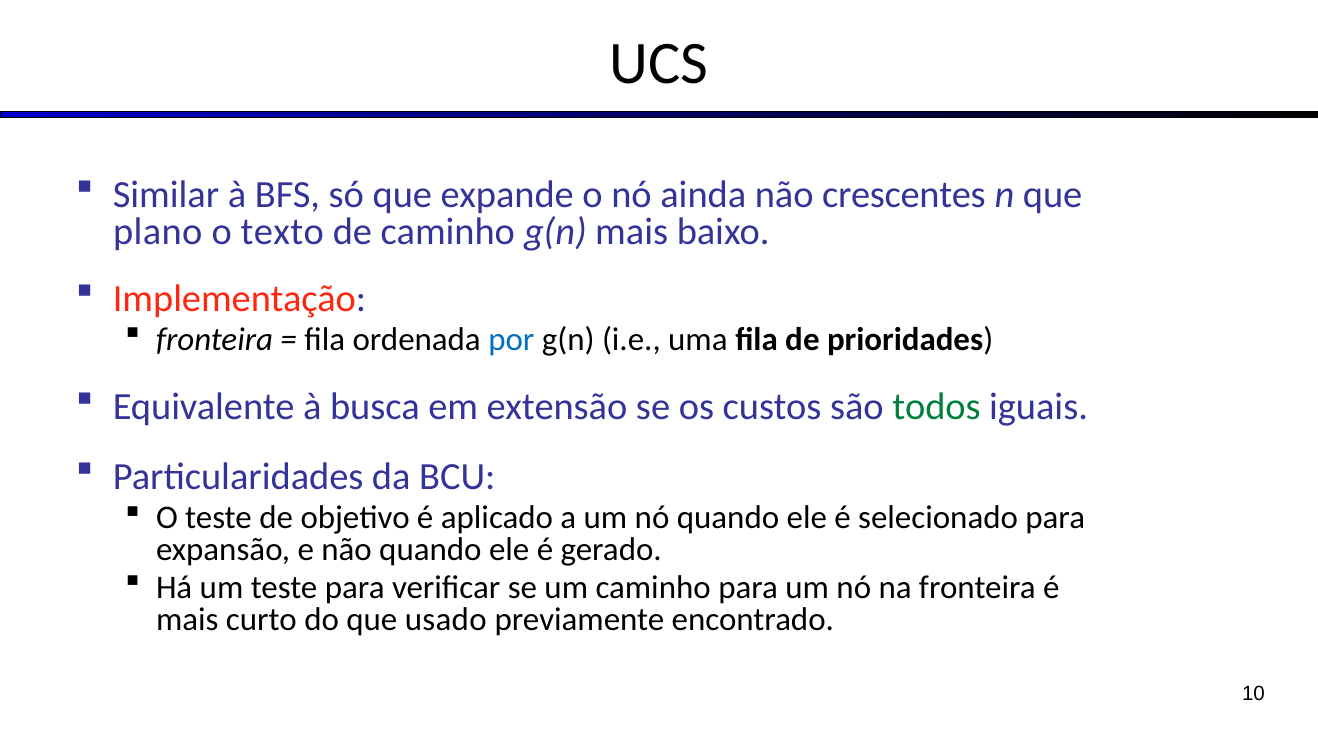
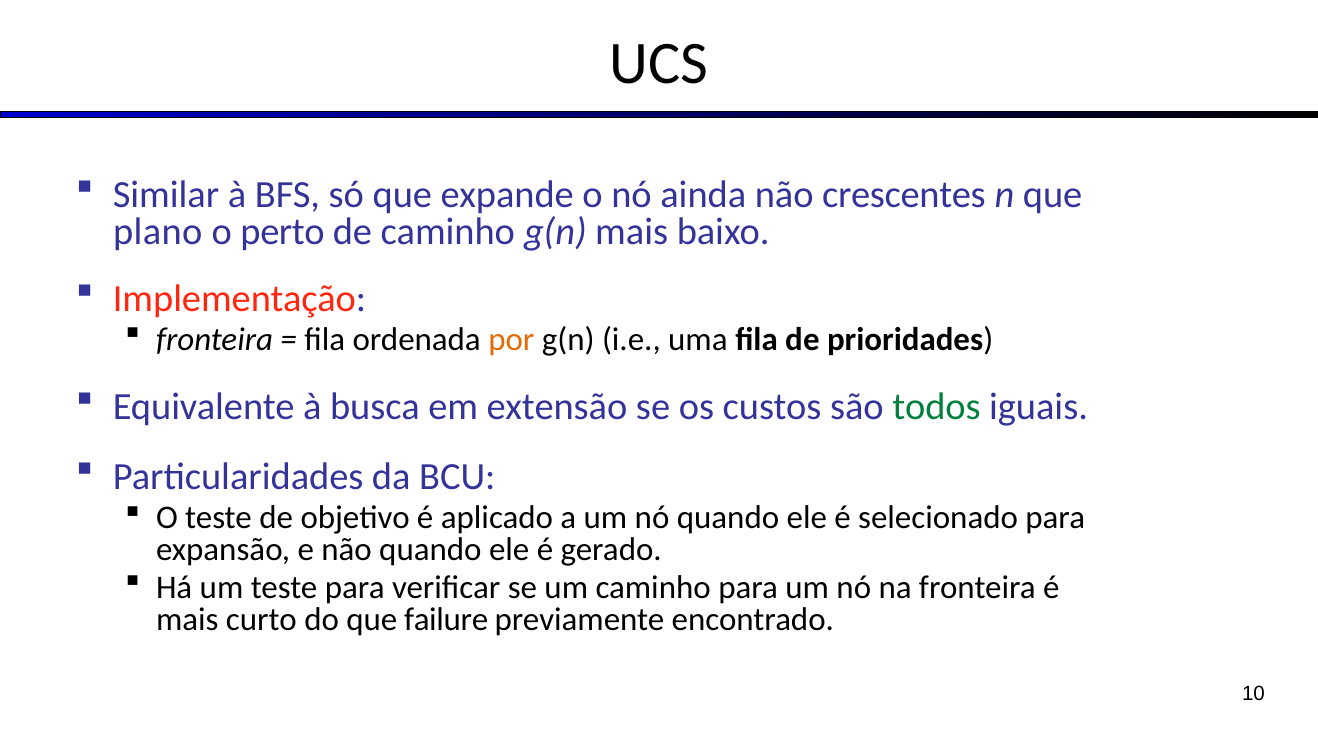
texto: texto -> perto (283, 232)
por colour: blue -> orange (511, 340)
usado: usado -> failure (446, 620)
